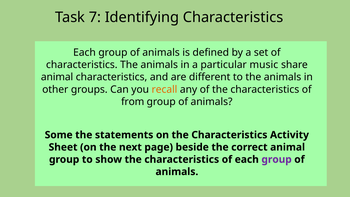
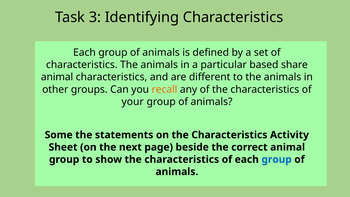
7: 7 -> 3 (95, 17)
music: music -> based (264, 65)
from: from -> your (133, 102)
group colour: purple -> blue (277, 159)
